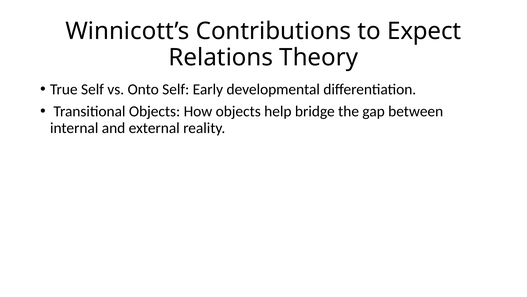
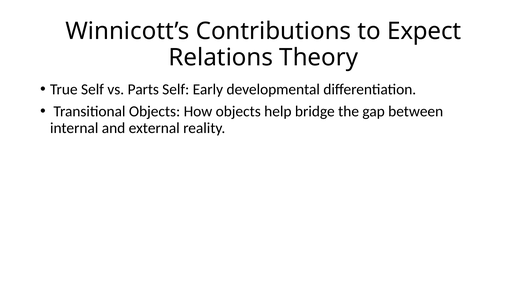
Onto: Onto -> Parts (143, 89)
